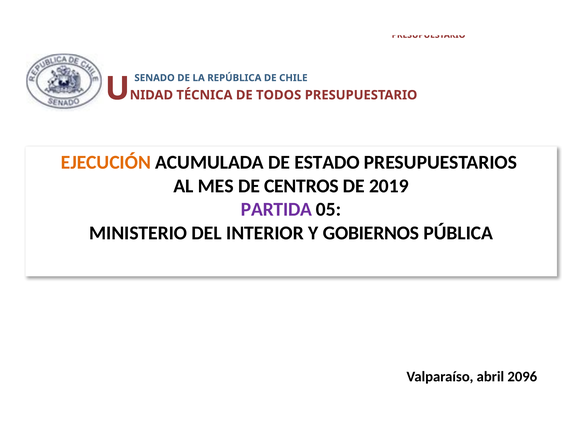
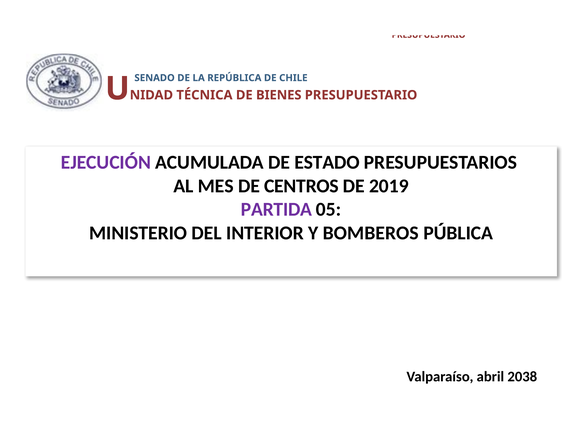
TODOS: TODOS -> BIENES (279, 95)
EJECUCIÓN colour: orange -> purple (106, 162)
GOBIERNOS: GOBIERNOS -> BOMBEROS (371, 233)
2096: 2096 -> 2038 (522, 376)
